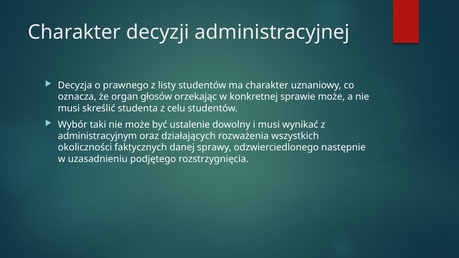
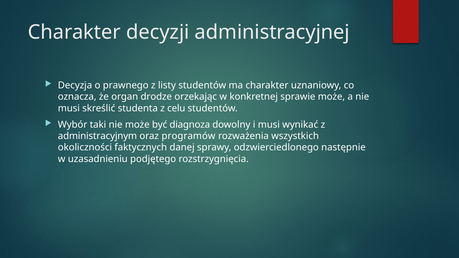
głosów: głosów -> drodze (156, 97)
ustalenie: ustalenie -> diagnoza (190, 125)
działających: działających -> programów (189, 136)
